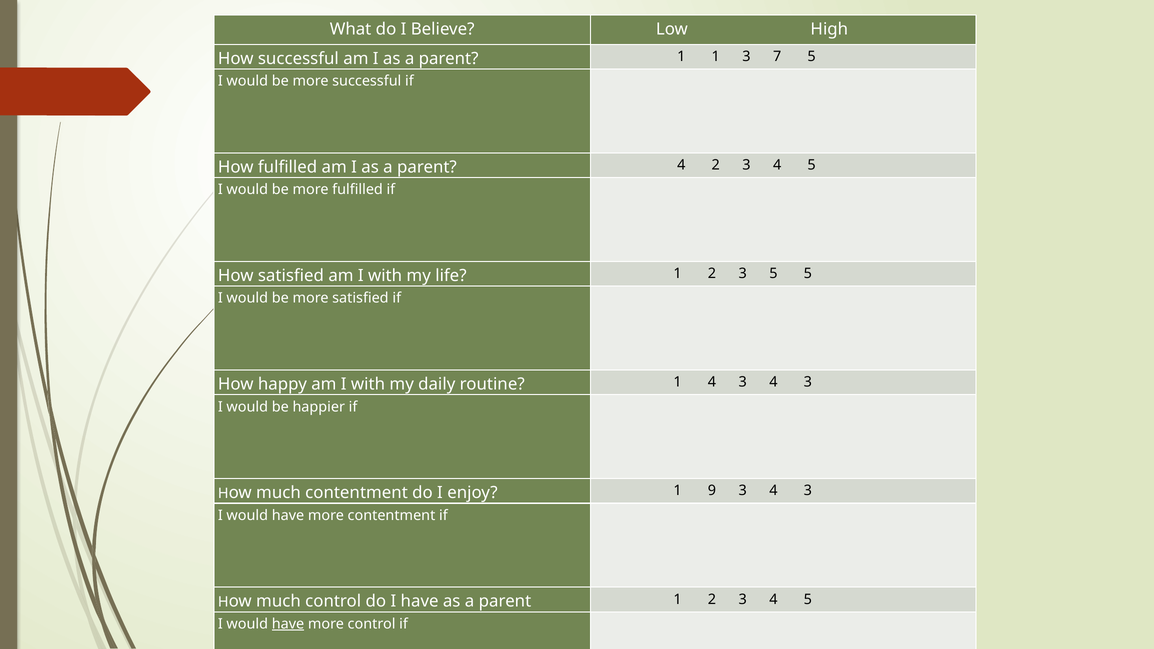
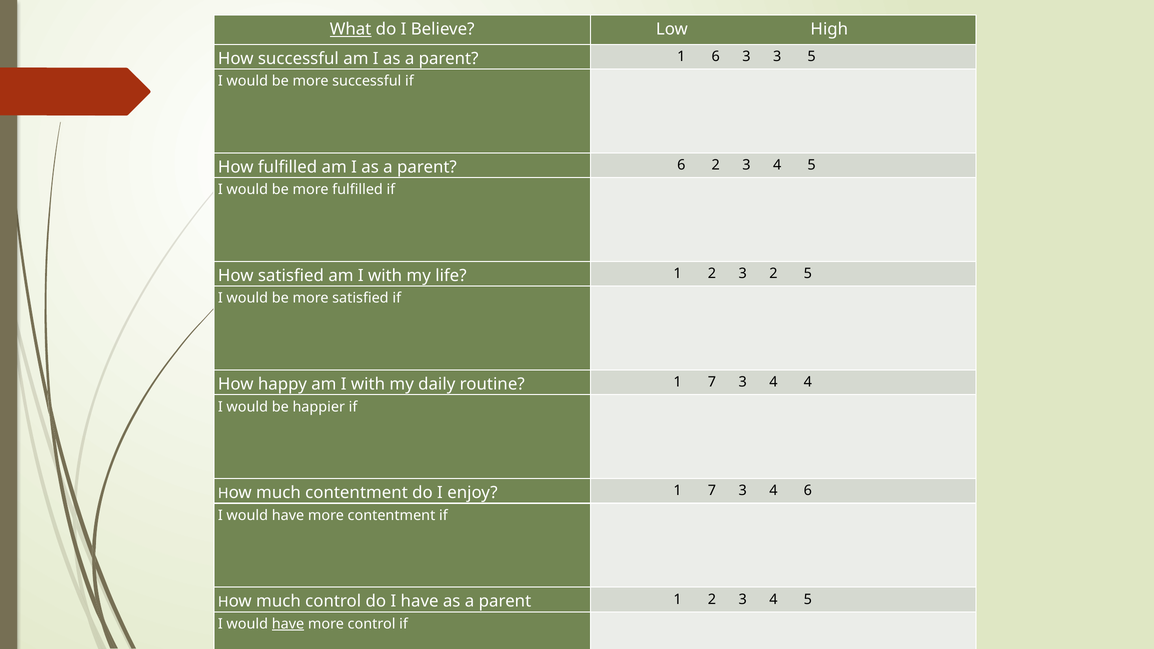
What underline: none -> present (351, 29)
1 1: 1 -> 6 (716, 57)
3 7: 7 -> 3 (777, 57)
4: 4 -> 6 (681, 165)
3 5: 5 -> 2 (773, 274)
4: 4 -> 7 (712, 382)
3: 3 -> 4 (808, 382)
9: 9 -> 7 (712, 491)
3: 3 -> 6 (808, 491)
